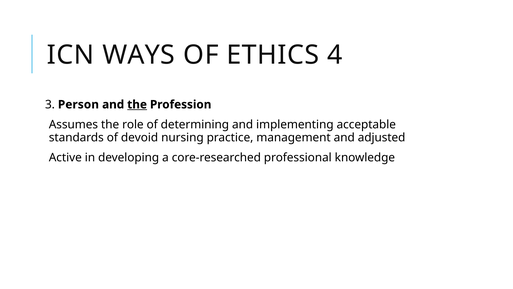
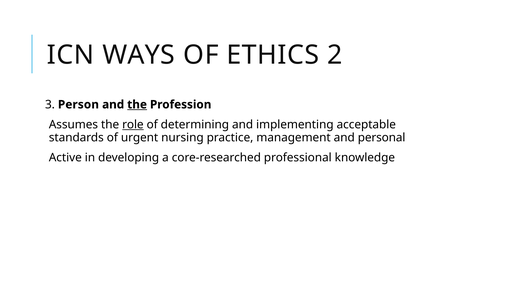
4: 4 -> 2 (335, 55)
role underline: none -> present (133, 125)
devoid: devoid -> urgent (140, 137)
adjusted: adjusted -> personal (382, 137)
